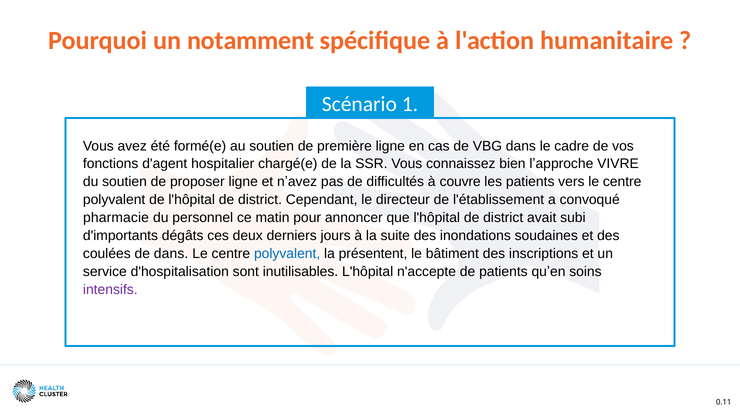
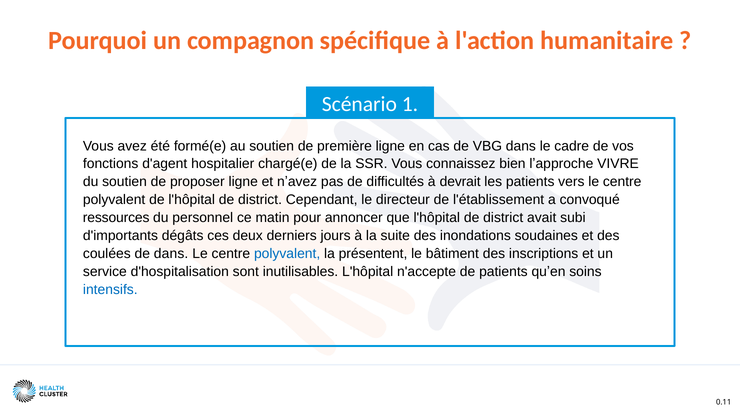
notamment: notamment -> compagnon (251, 41)
couvre: couvre -> devrait (460, 182)
pharmacie: pharmacie -> ressources (116, 218)
intensifs colour: purple -> blue (110, 290)
